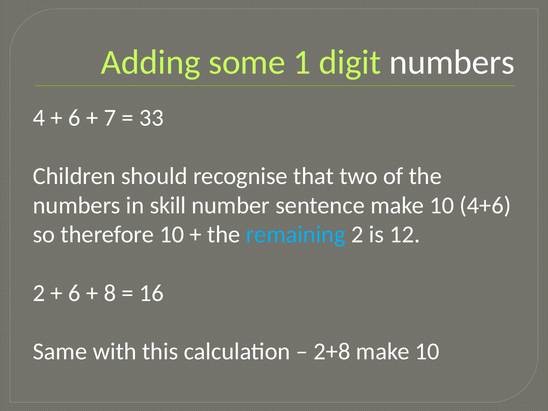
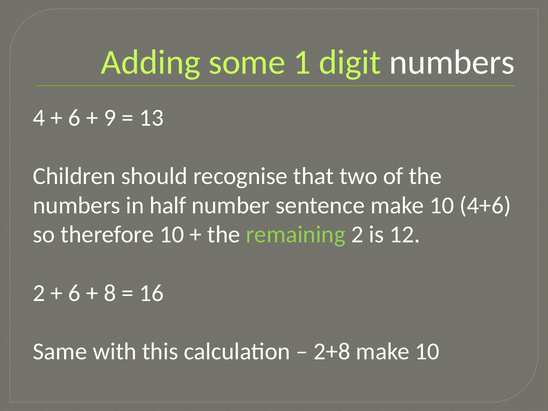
7: 7 -> 9 (110, 118)
33: 33 -> 13 (152, 118)
skill: skill -> half (168, 205)
remaining colour: light blue -> light green (296, 235)
